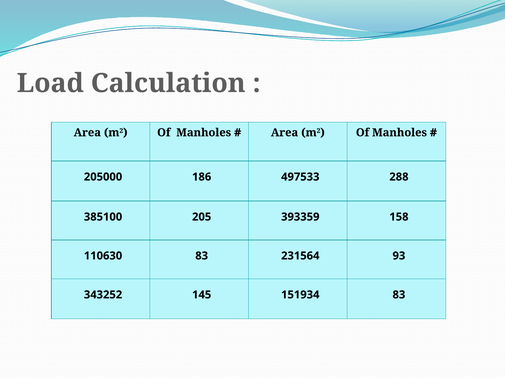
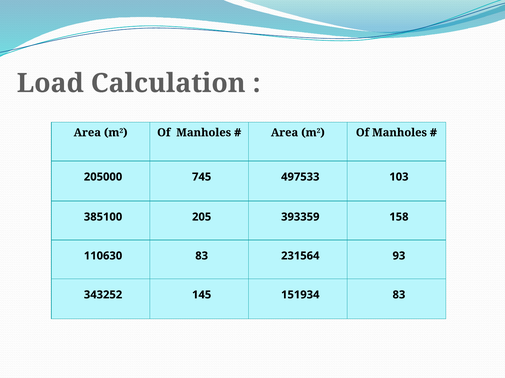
186: 186 -> 745 (202, 177)
288: 288 -> 103 (399, 177)
